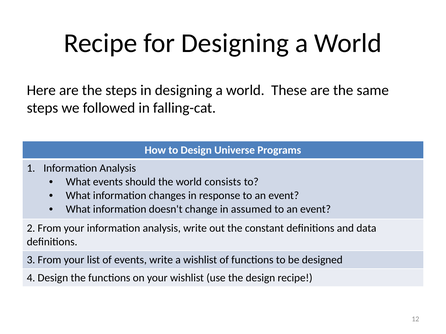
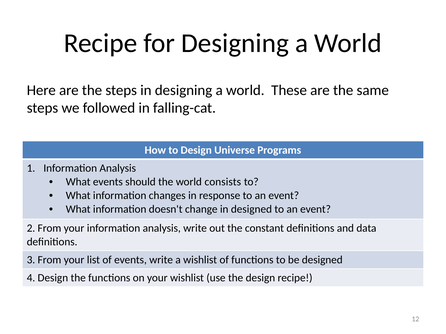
in assumed: assumed -> designed (251, 209)
